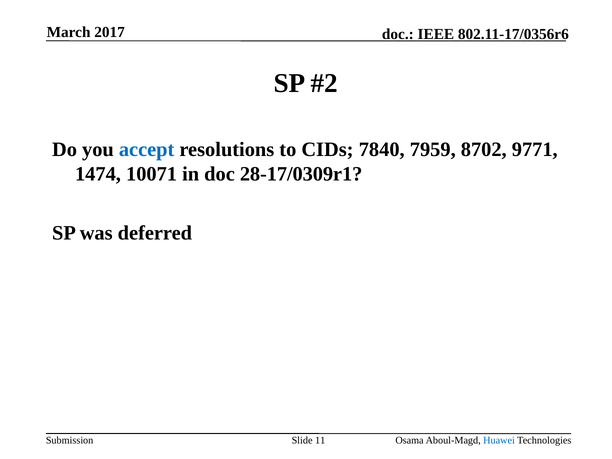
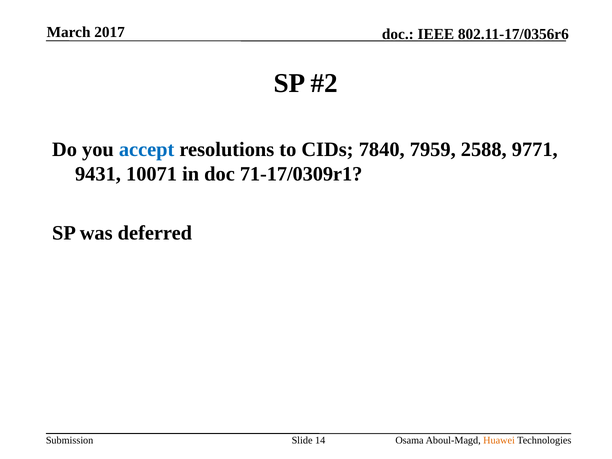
8702: 8702 -> 2588 (484, 149)
1474: 1474 -> 9431 (98, 174)
28-17/0309r1: 28-17/0309r1 -> 71-17/0309r1 (301, 174)
11: 11 -> 14 (320, 440)
Huawei colour: blue -> orange (499, 440)
